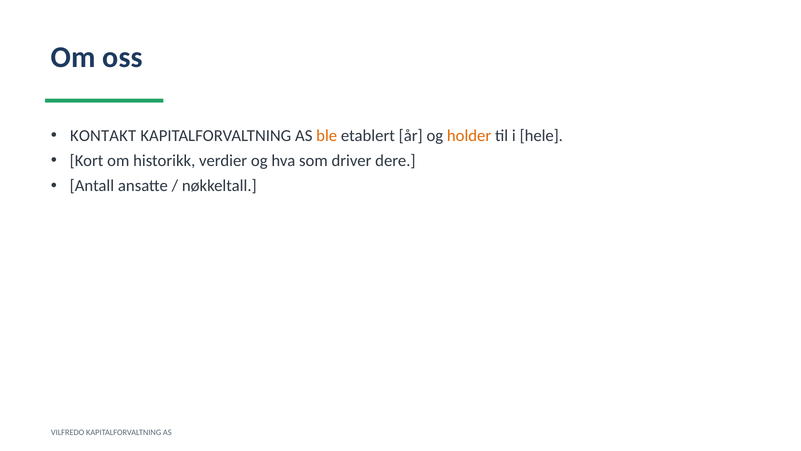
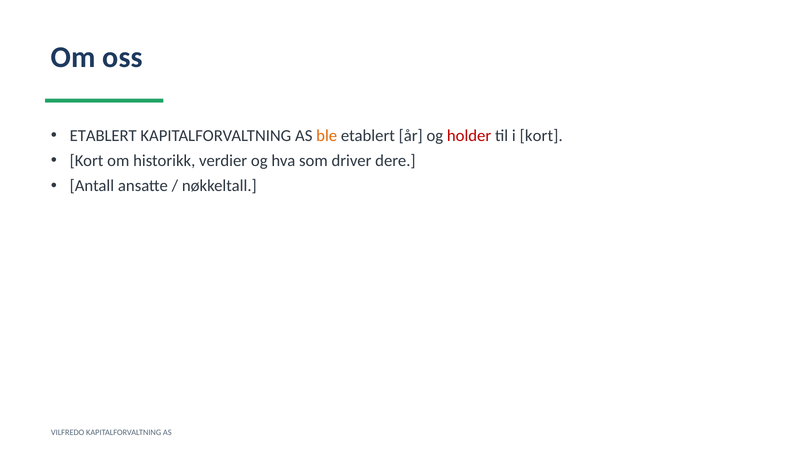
KONTAKT: KONTAKT -> ETABLERT (103, 136)
holder colour: orange -> red (469, 136)
i hele: hele -> kort (541, 136)
